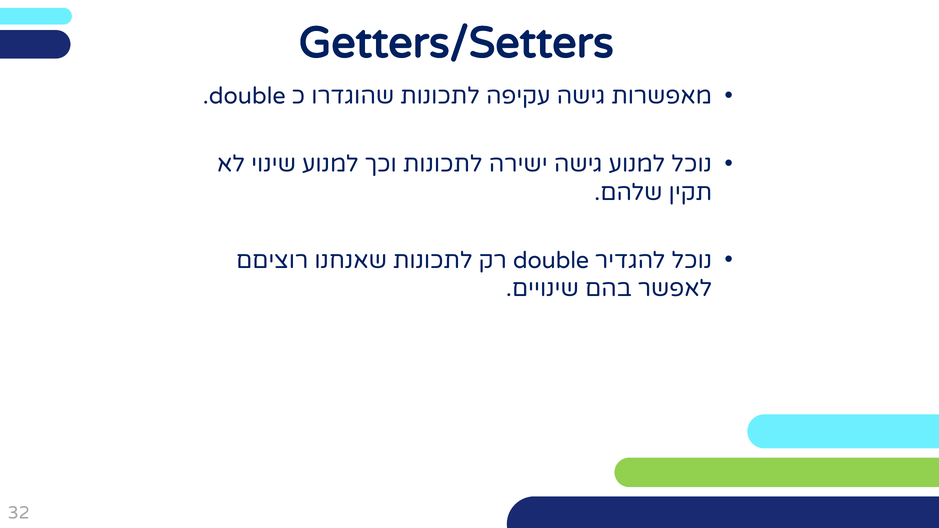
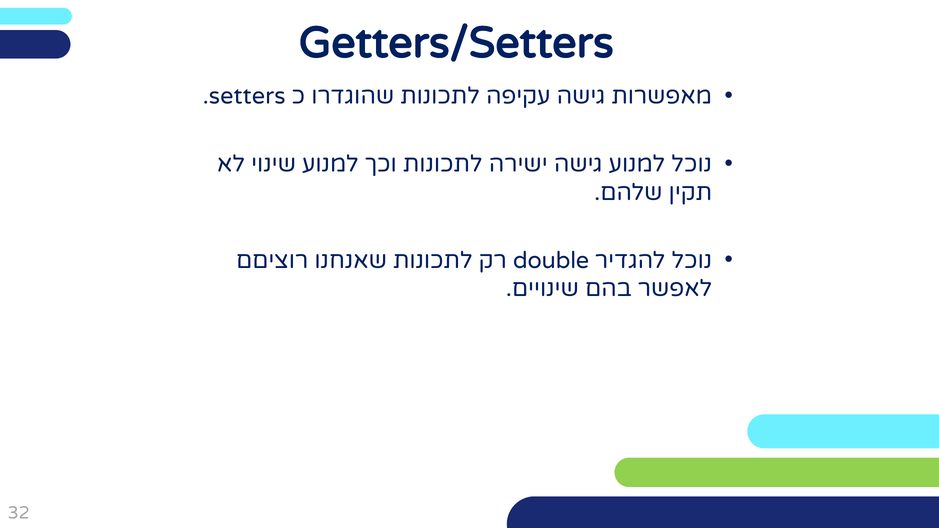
double: double -> setters (247, 96)
